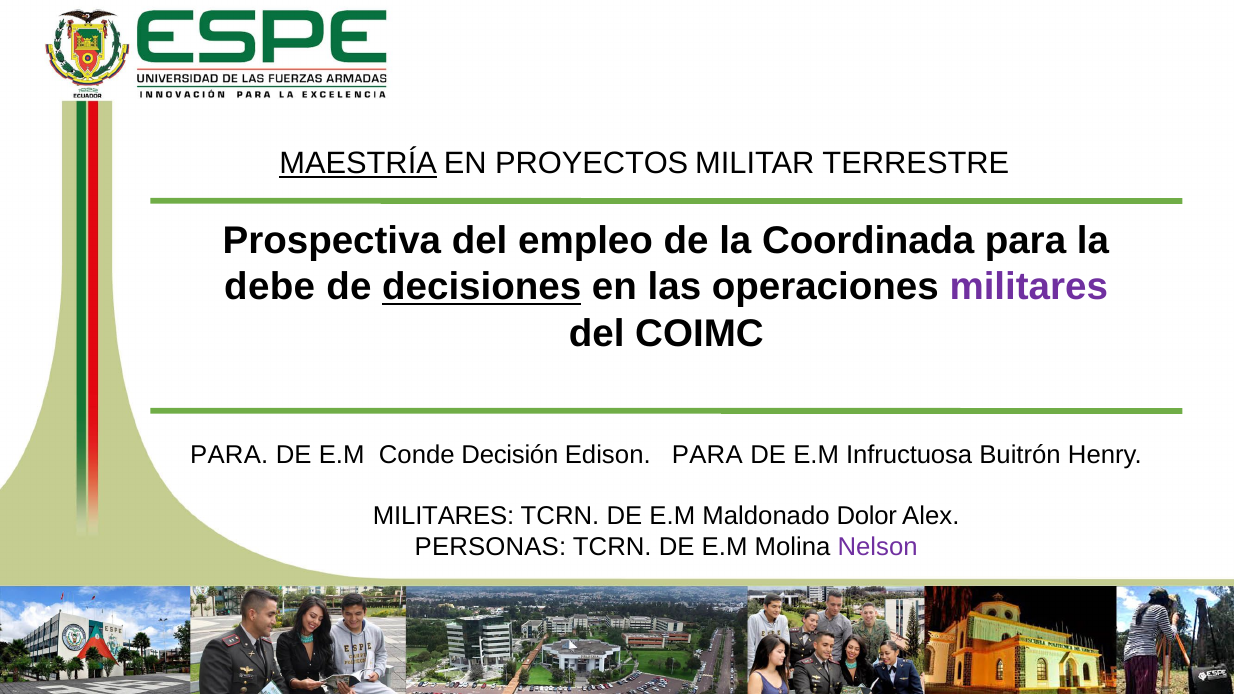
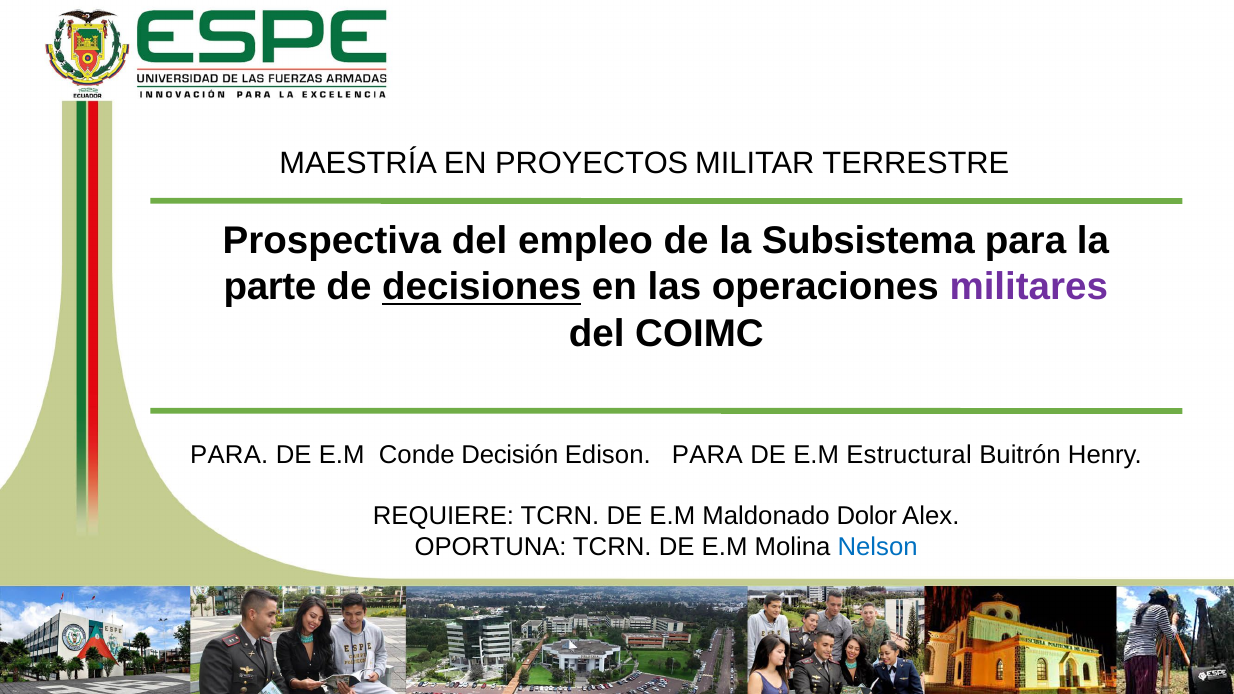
MAESTRÍA underline: present -> none (358, 164)
Coordinada: Coordinada -> Subsistema (868, 241)
debe: debe -> parte (270, 287)
Infructuosa: Infructuosa -> Estructural (909, 455)
MILITARES: MILITARES -> REQUIERE (443, 516)
PERSONAS: PERSONAS -> OPORTUNA (491, 547)
Nelson colour: purple -> blue (878, 547)
